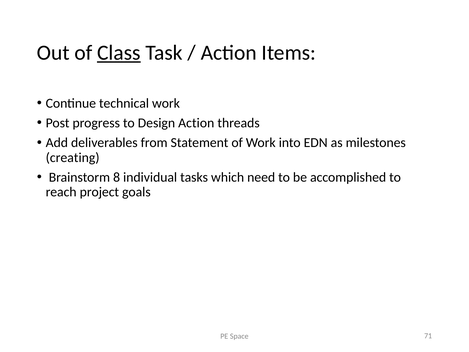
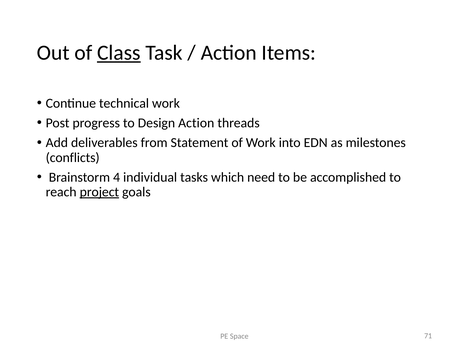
creating: creating -> conflicts (73, 157)
8: 8 -> 4 (117, 177)
project underline: none -> present (99, 192)
